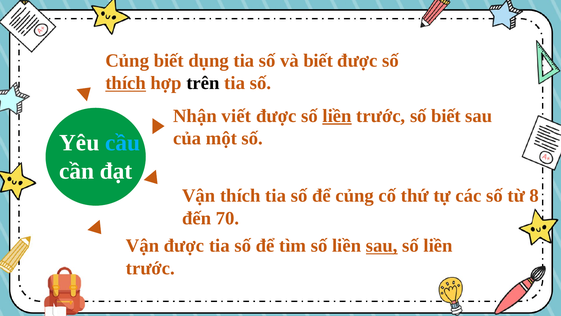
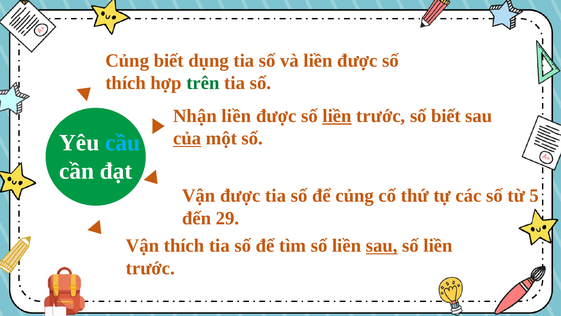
và biết: biết -> liền (318, 61)
thích underline: present -> none (126, 83)
trên colour: black -> green (203, 83)
Nhận viết: viết -> liền (236, 116)
của underline: none -> present (187, 138)
Vận thích: thích -> được (240, 195)
8: 8 -> 5 (534, 195)
70: 70 -> 29 (228, 218)
Vận được: được -> thích (184, 245)
